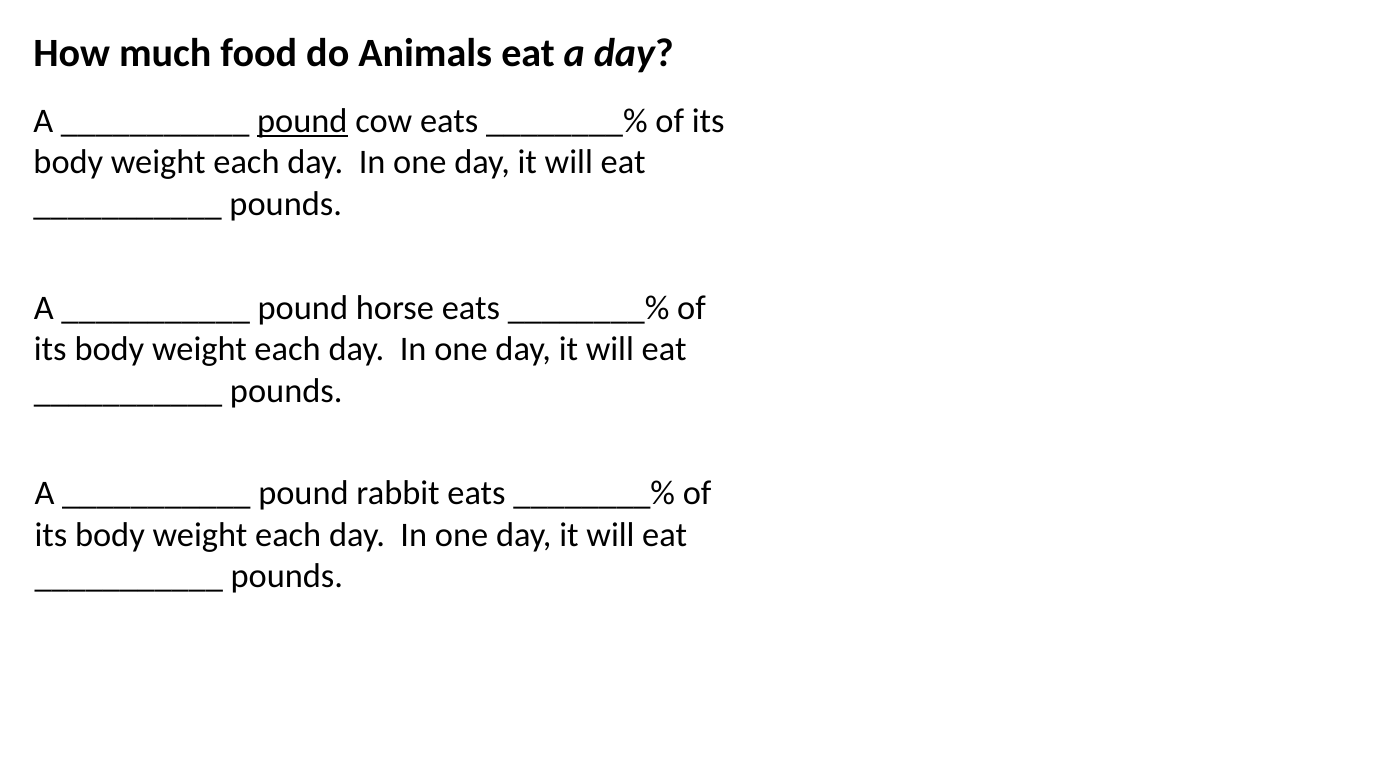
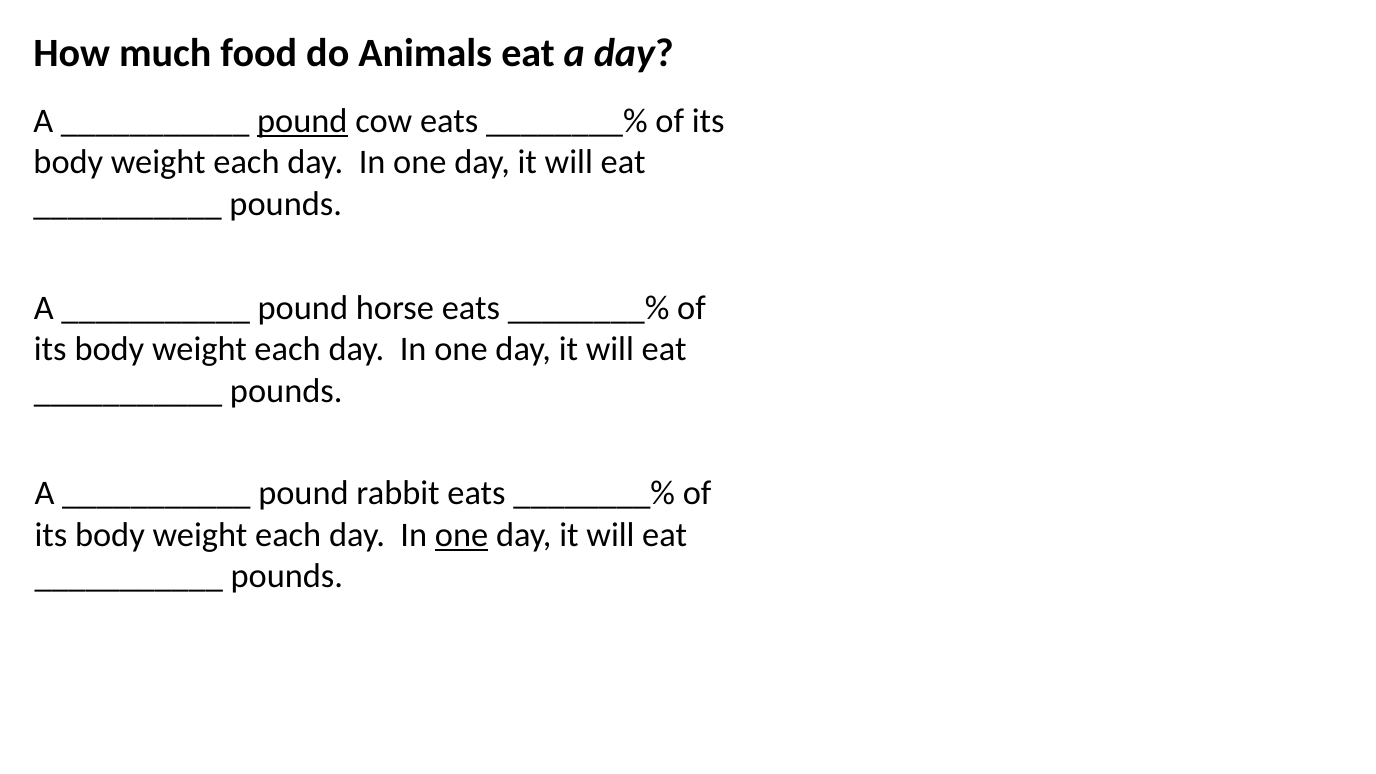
one underline: none -> present (462, 535)
